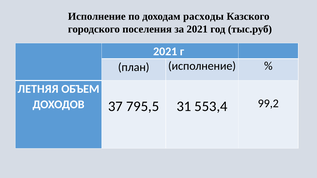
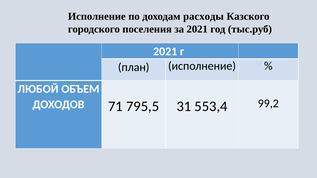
ЛЕТНЯЯ: ЛЕТНЯЯ -> ЛЮБОЙ (38, 89)
37: 37 -> 71 (115, 106)
